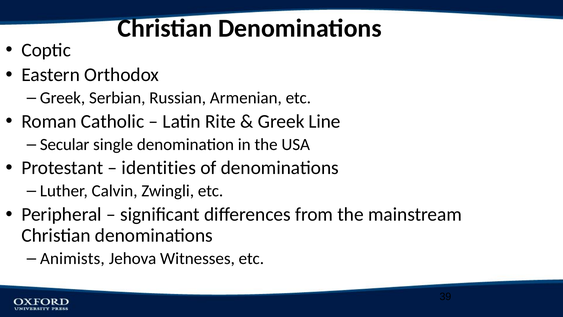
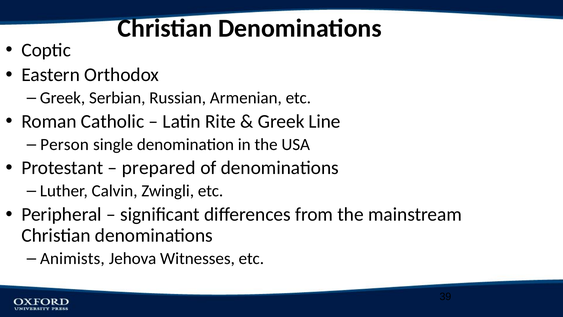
Secular: Secular -> Person (65, 144)
identities: identities -> prepared (159, 168)
